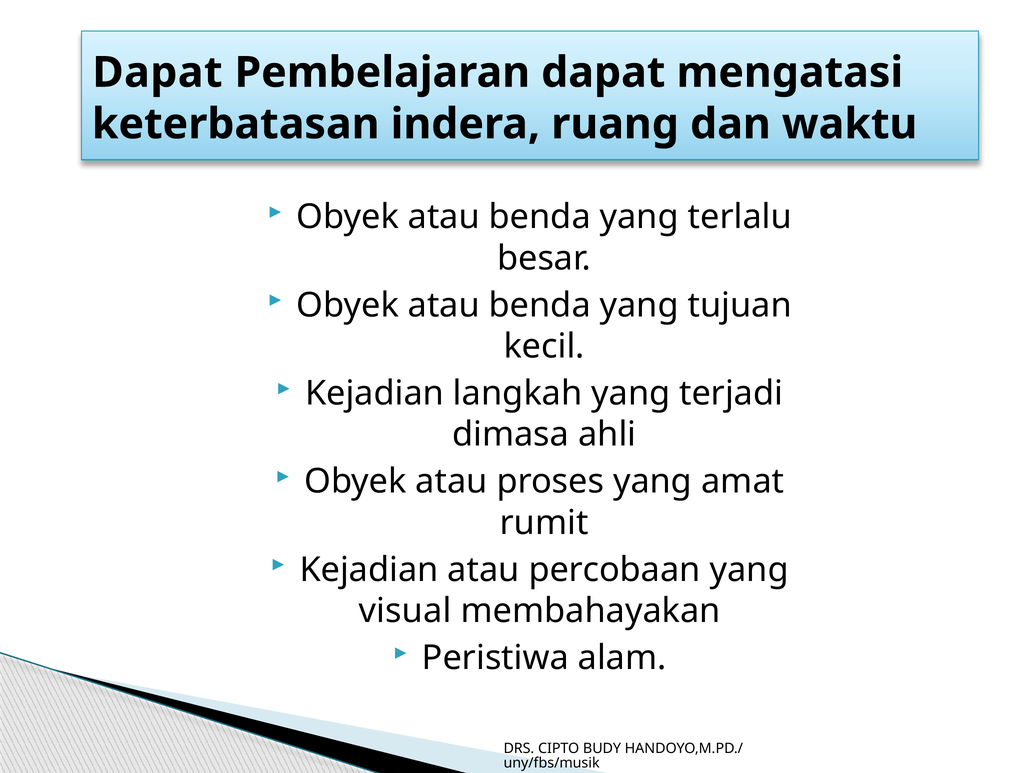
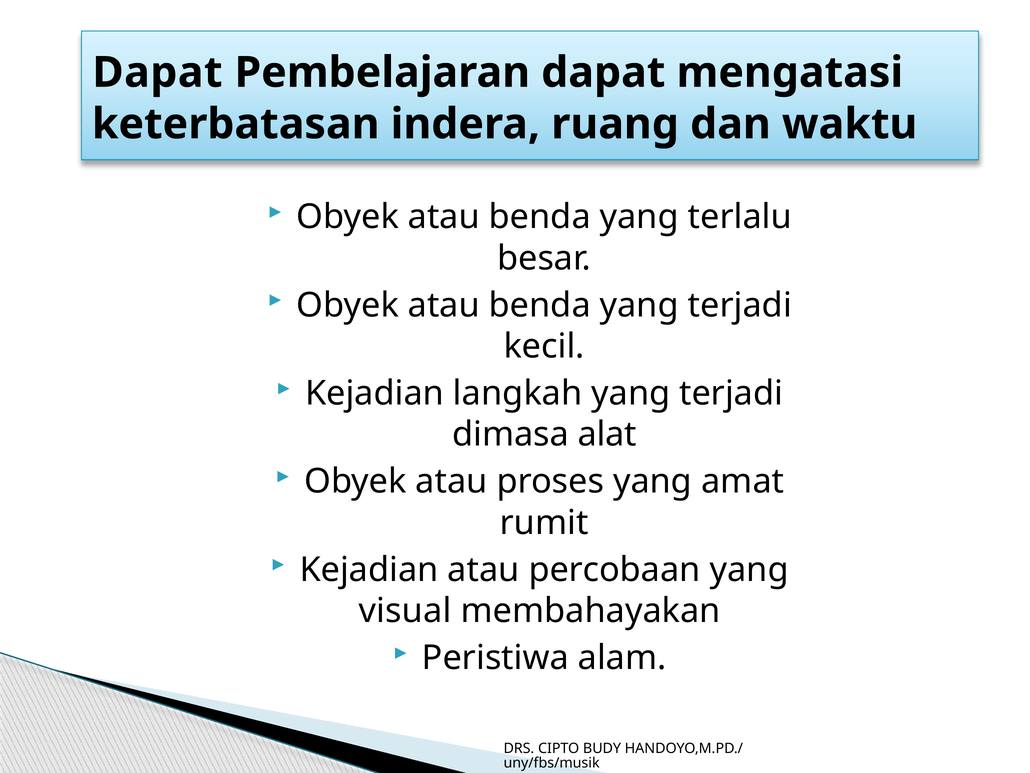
benda yang tujuan: tujuan -> terjadi (740, 305)
ahli: ahli -> alat (607, 434)
